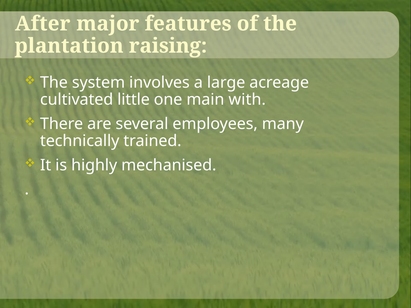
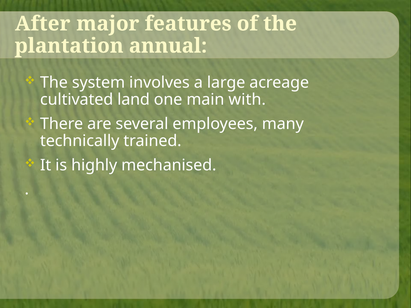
raising: raising -> annual (168, 46)
little: little -> land (134, 100)
